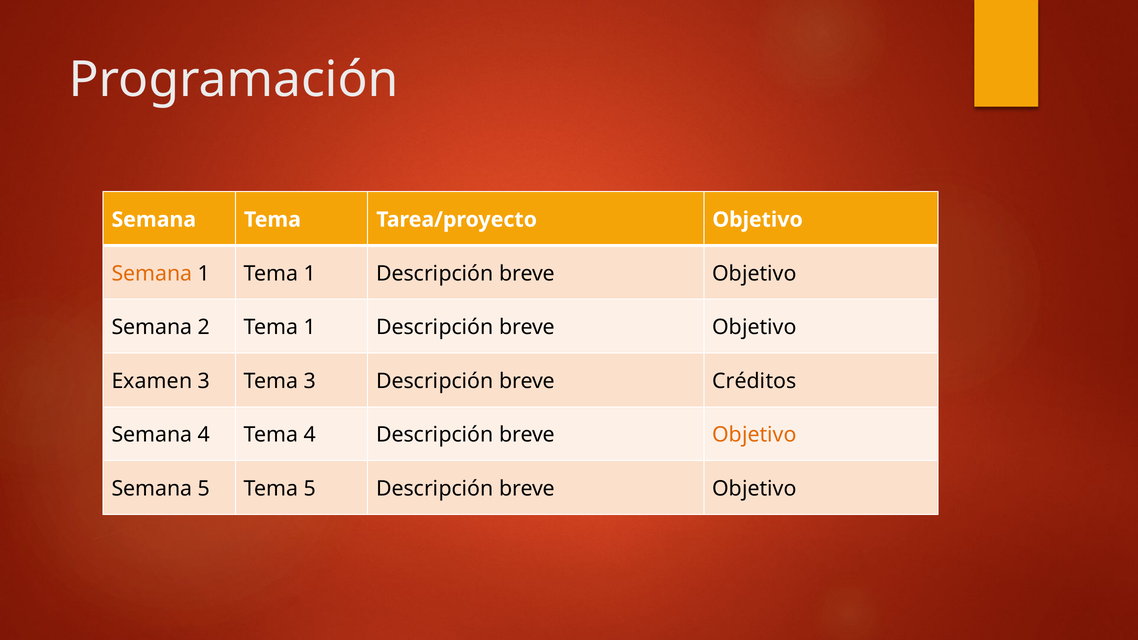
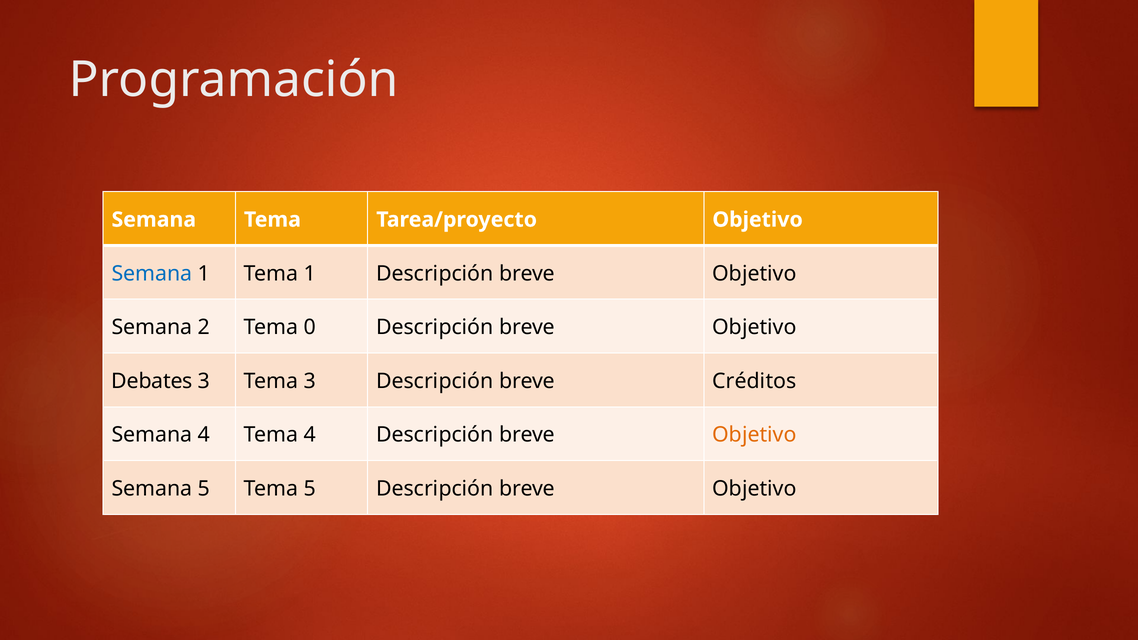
Semana colour: orange -> blue (152, 274)
2 Tema 1: 1 -> 0 (310, 327)
Examen: Examen -> Debates (152, 381)
